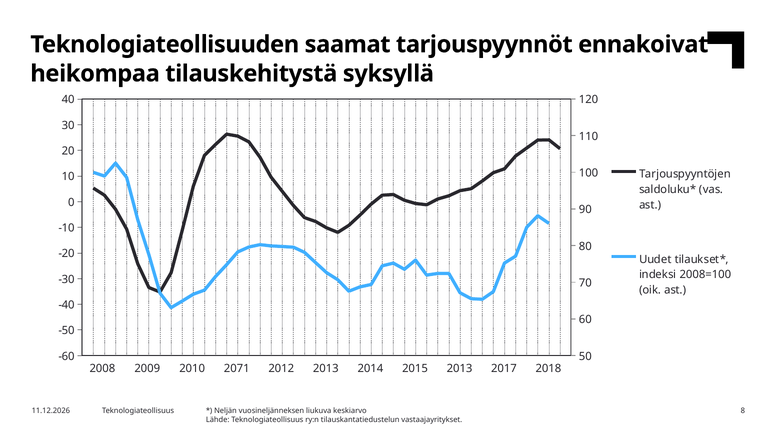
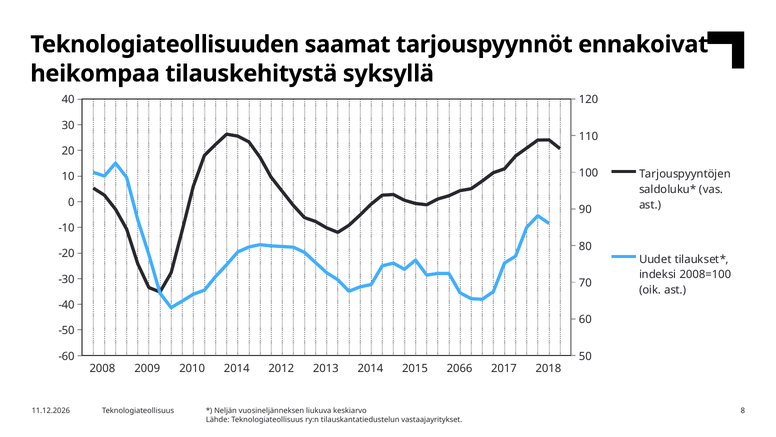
2010 2071: 2071 -> 2014 (237, 368)
2015 2013: 2013 -> 2066 (460, 368)
